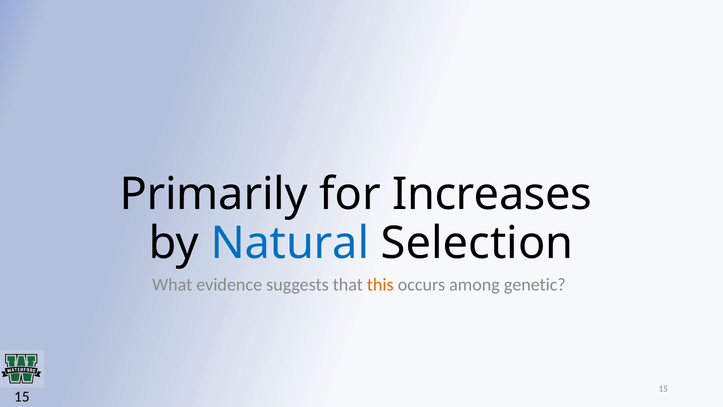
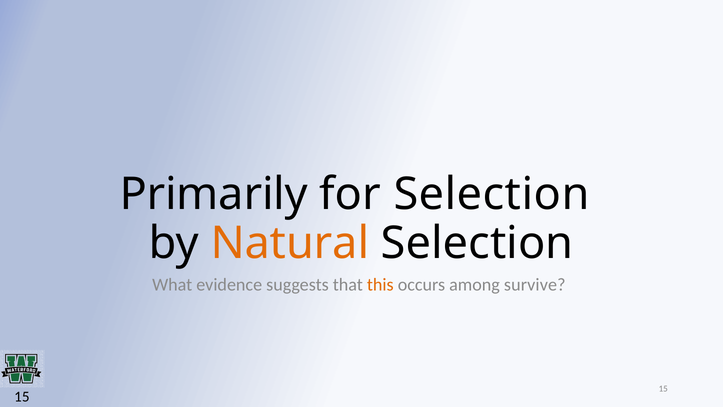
for Increases: Increases -> Selection (492, 194)
Natural colour: blue -> orange (290, 243)
genetic: genetic -> survive (535, 285)
